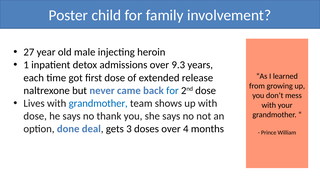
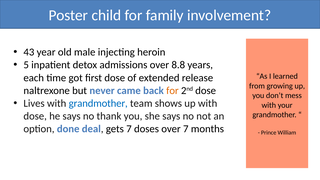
27: 27 -> 43 (29, 52)
1: 1 -> 5 (26, 65)
9.3: 9.3 -> 8.8 (178, 65)
for colour: blue -> orange (172, 91)
gets 3: 3 -> 7 (129, 129)
over 4: 4 -> 7 (186, 129)
